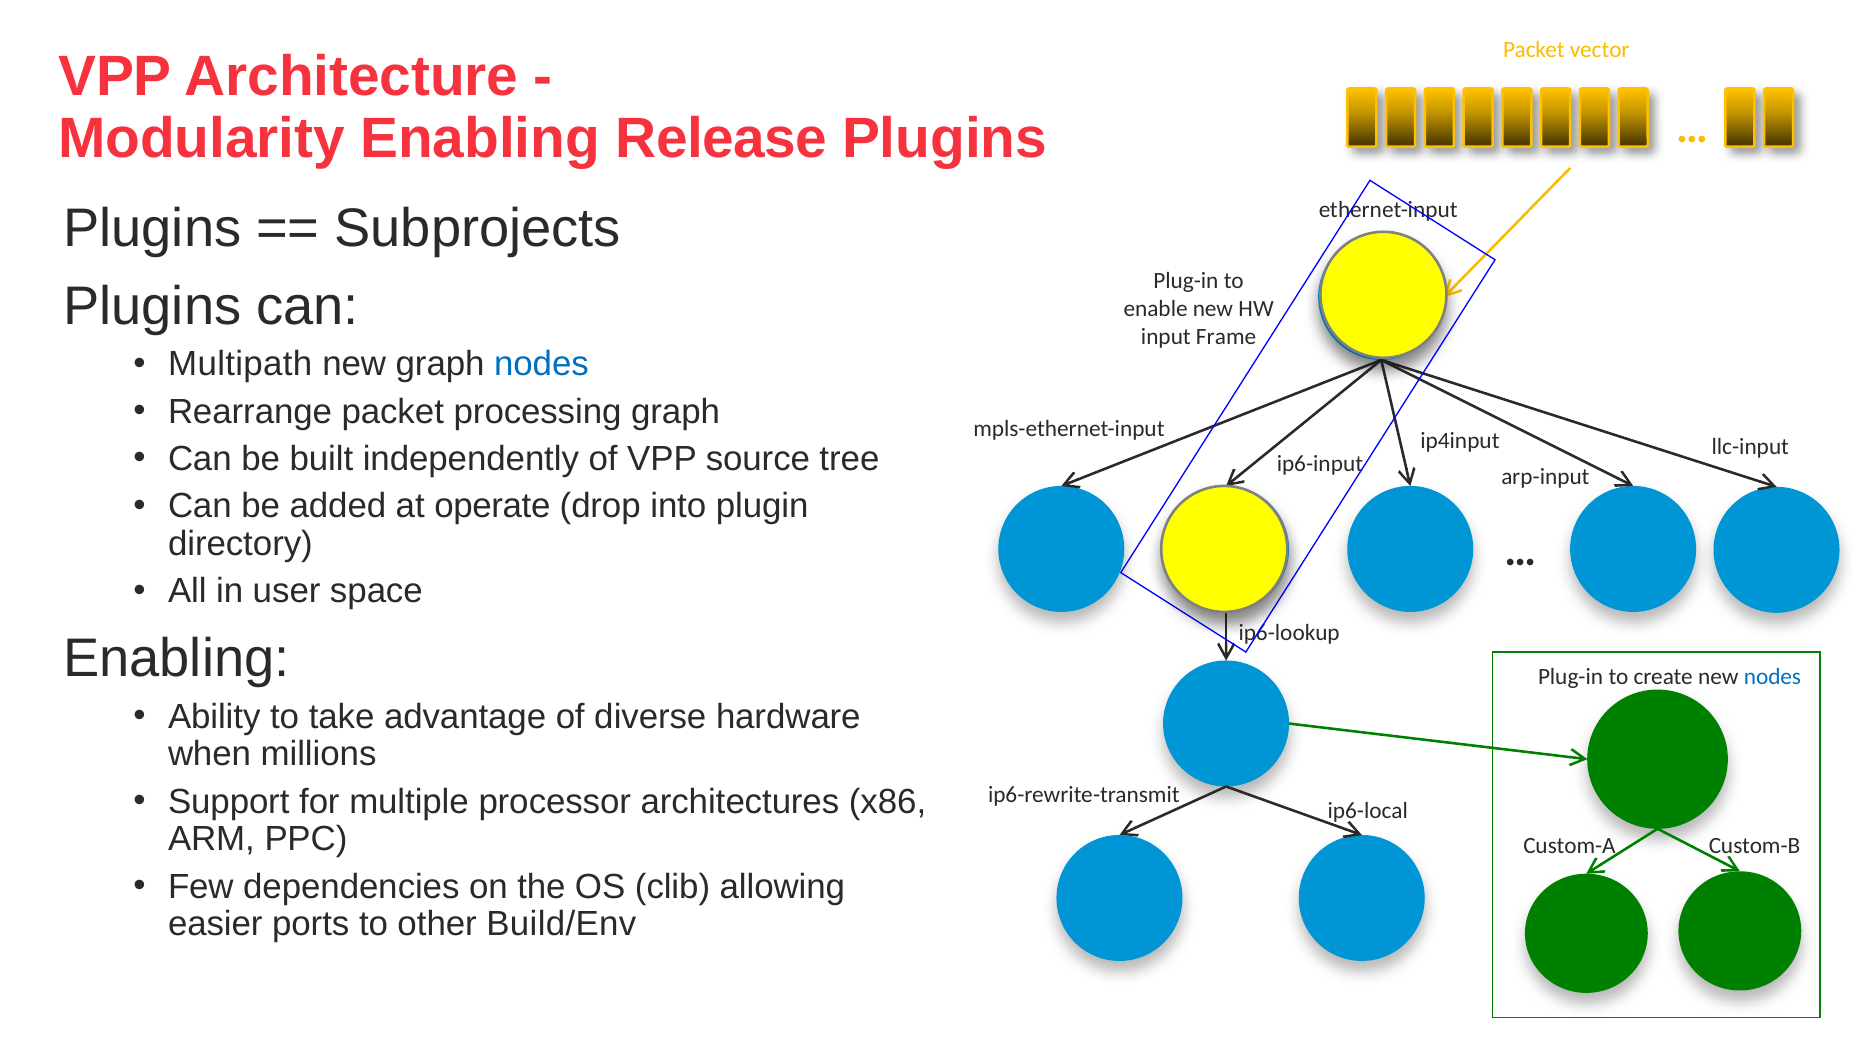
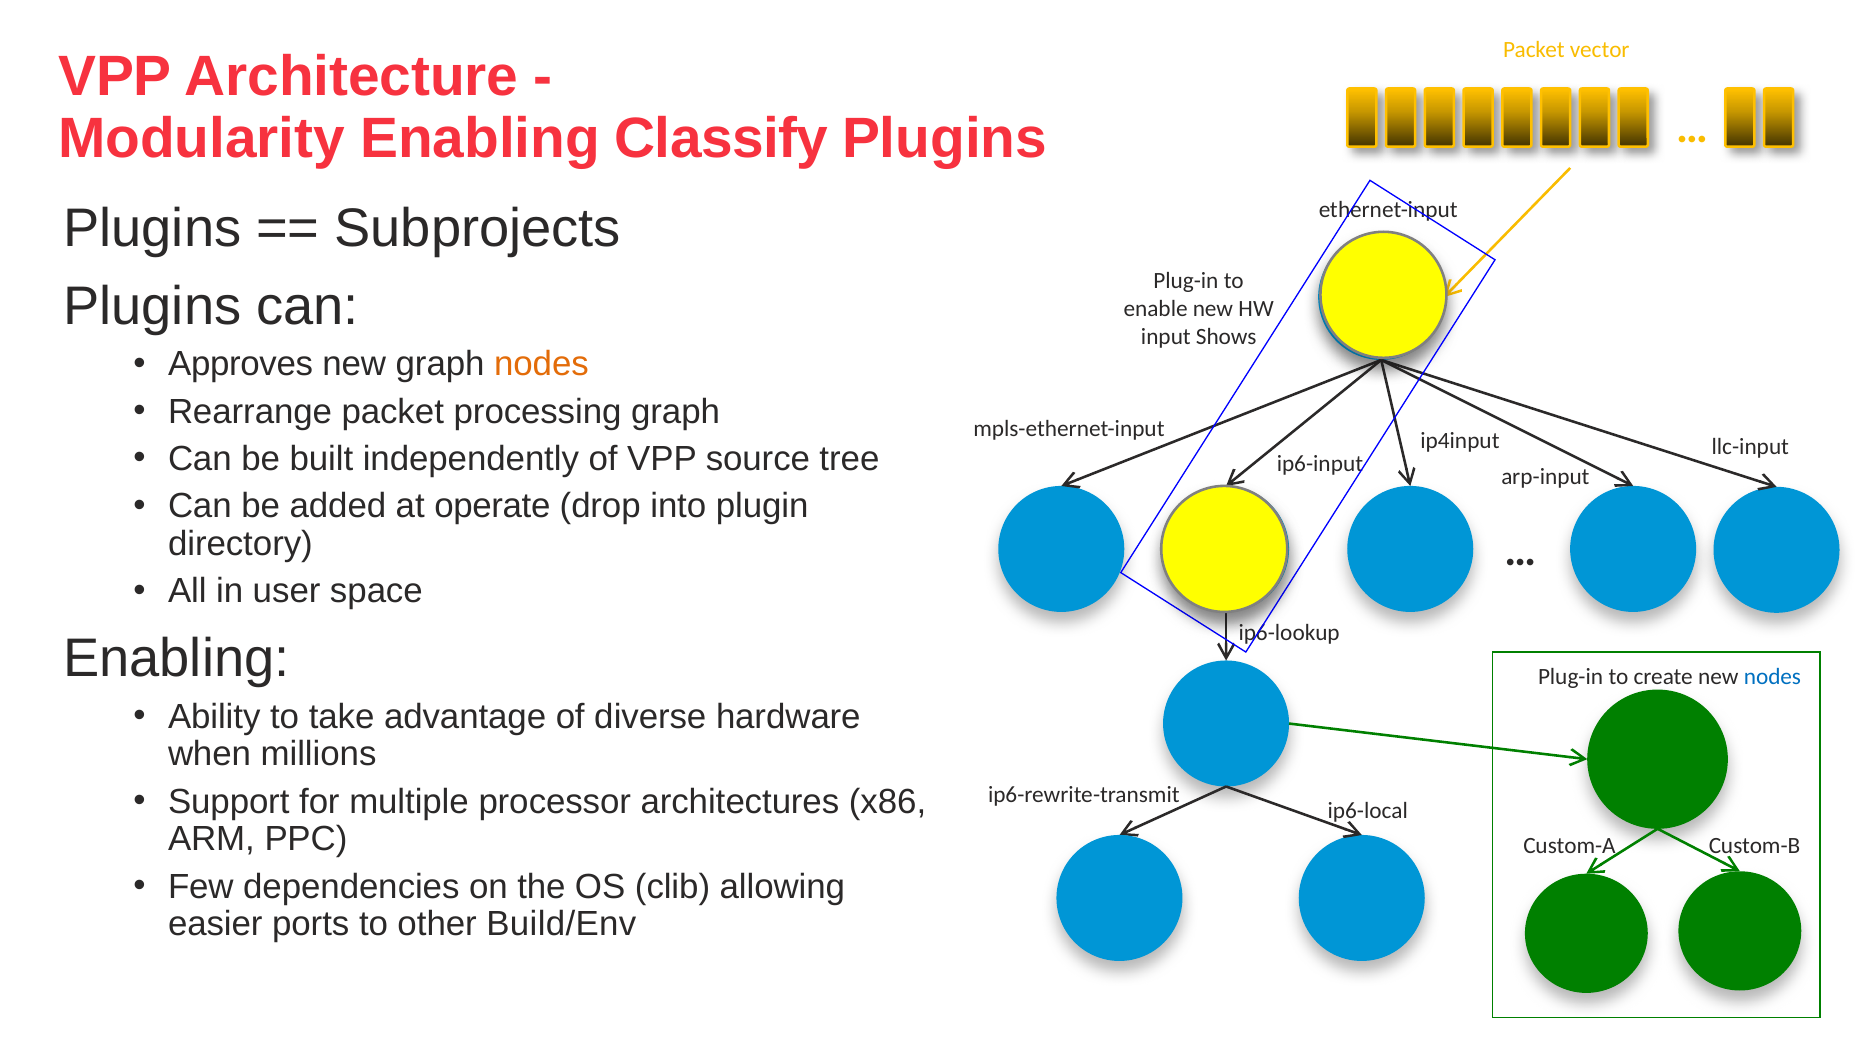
Release: Release -> Classify (721, 138)
Frame: Frame -> Shows (1226, 337)
Multipath: Multipath -> Approves (241, 364)
nodes colour: blue -> orange (541, 364)
